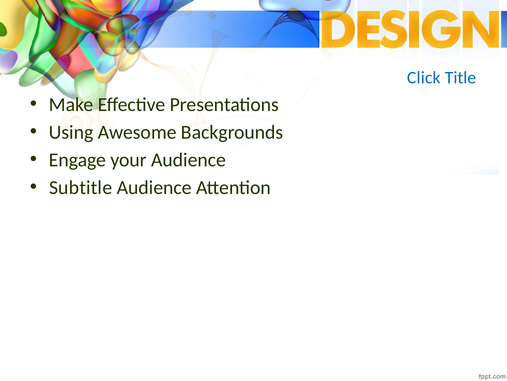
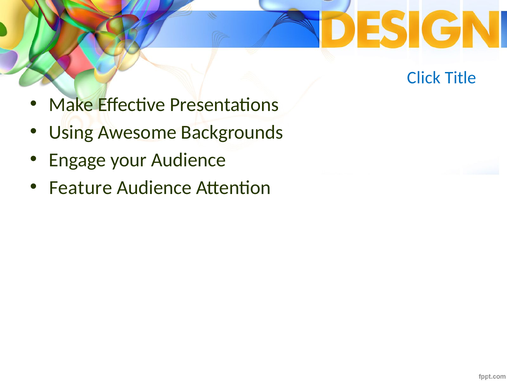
Subtitle: Subtitle -> Feature (81, 187)
